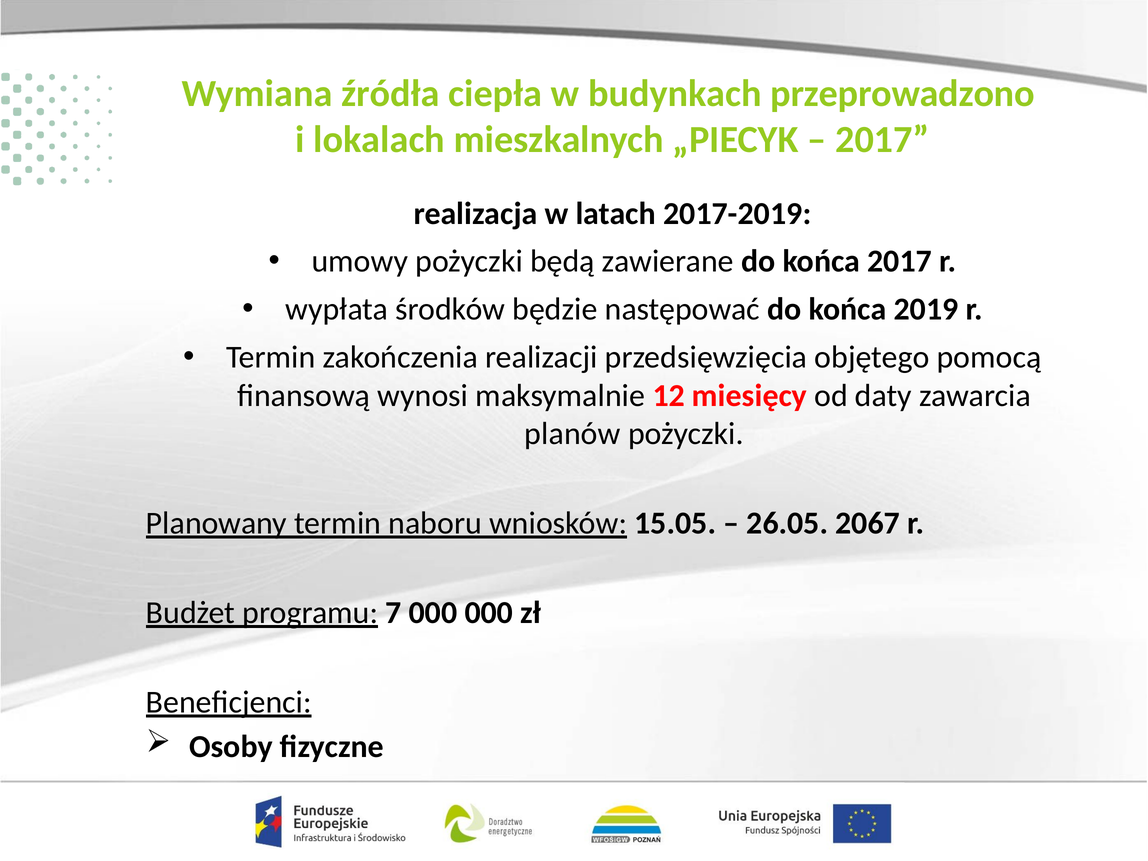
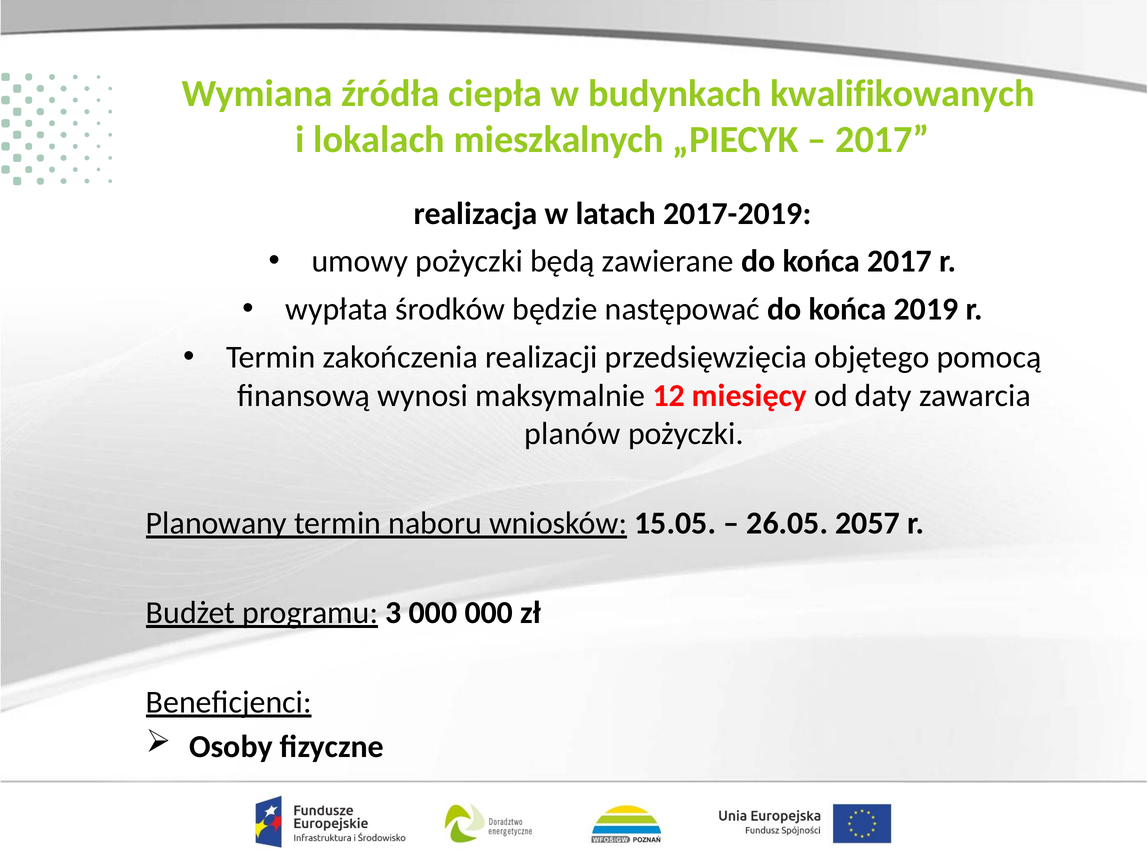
przeprowadzono: przeprowadzono -> kwalifikowanych (902, 94)
2067: 2067 -> 2057 (868, 523)
7: 7 -> 3 (393, 613)
